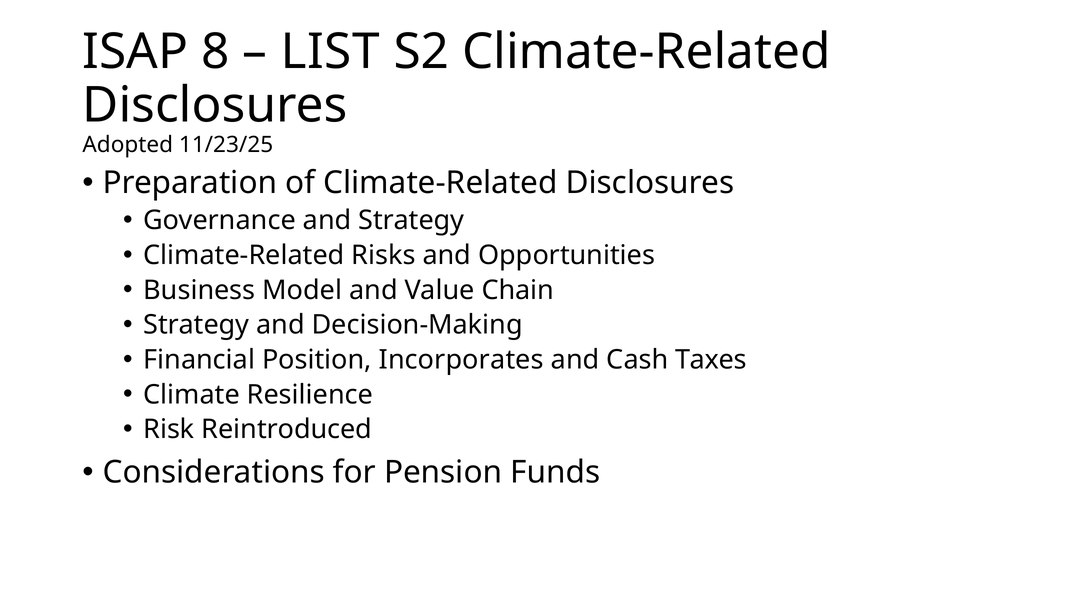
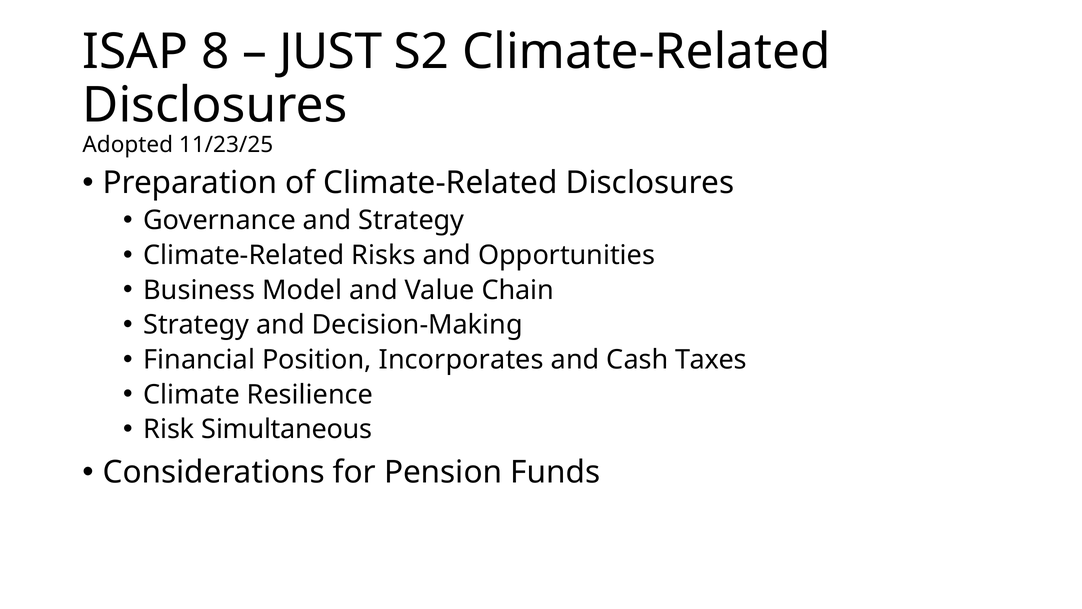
LIST: LIST -> JUST (331, 52)
Reintroduced: Reintroduced -> Simultaneous (287, 429)
